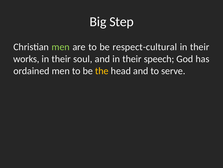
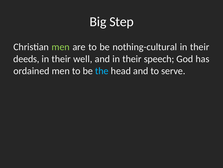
respect-cultural: respect-cultural -> nothing-cultural (145, 47)
works: works -> deeds (26, 59)
soul: soul -> well (83, 59)
the colour: yellow -> light blue (102, 71)
